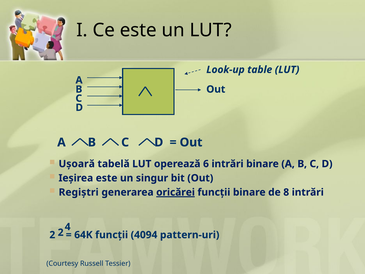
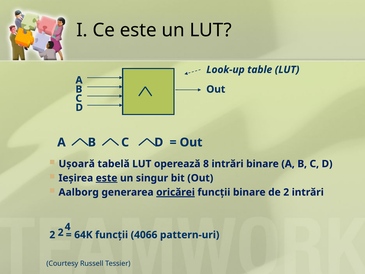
6: 6 -> 8 (206, 164)
este underline: none -> present (107, 178)
Regiştri: Regiştri -> Aalborg (79, 192)
de 8: 8 -> 2 (286, 192)
4094: 4094 -> 4066 (144, 235)
